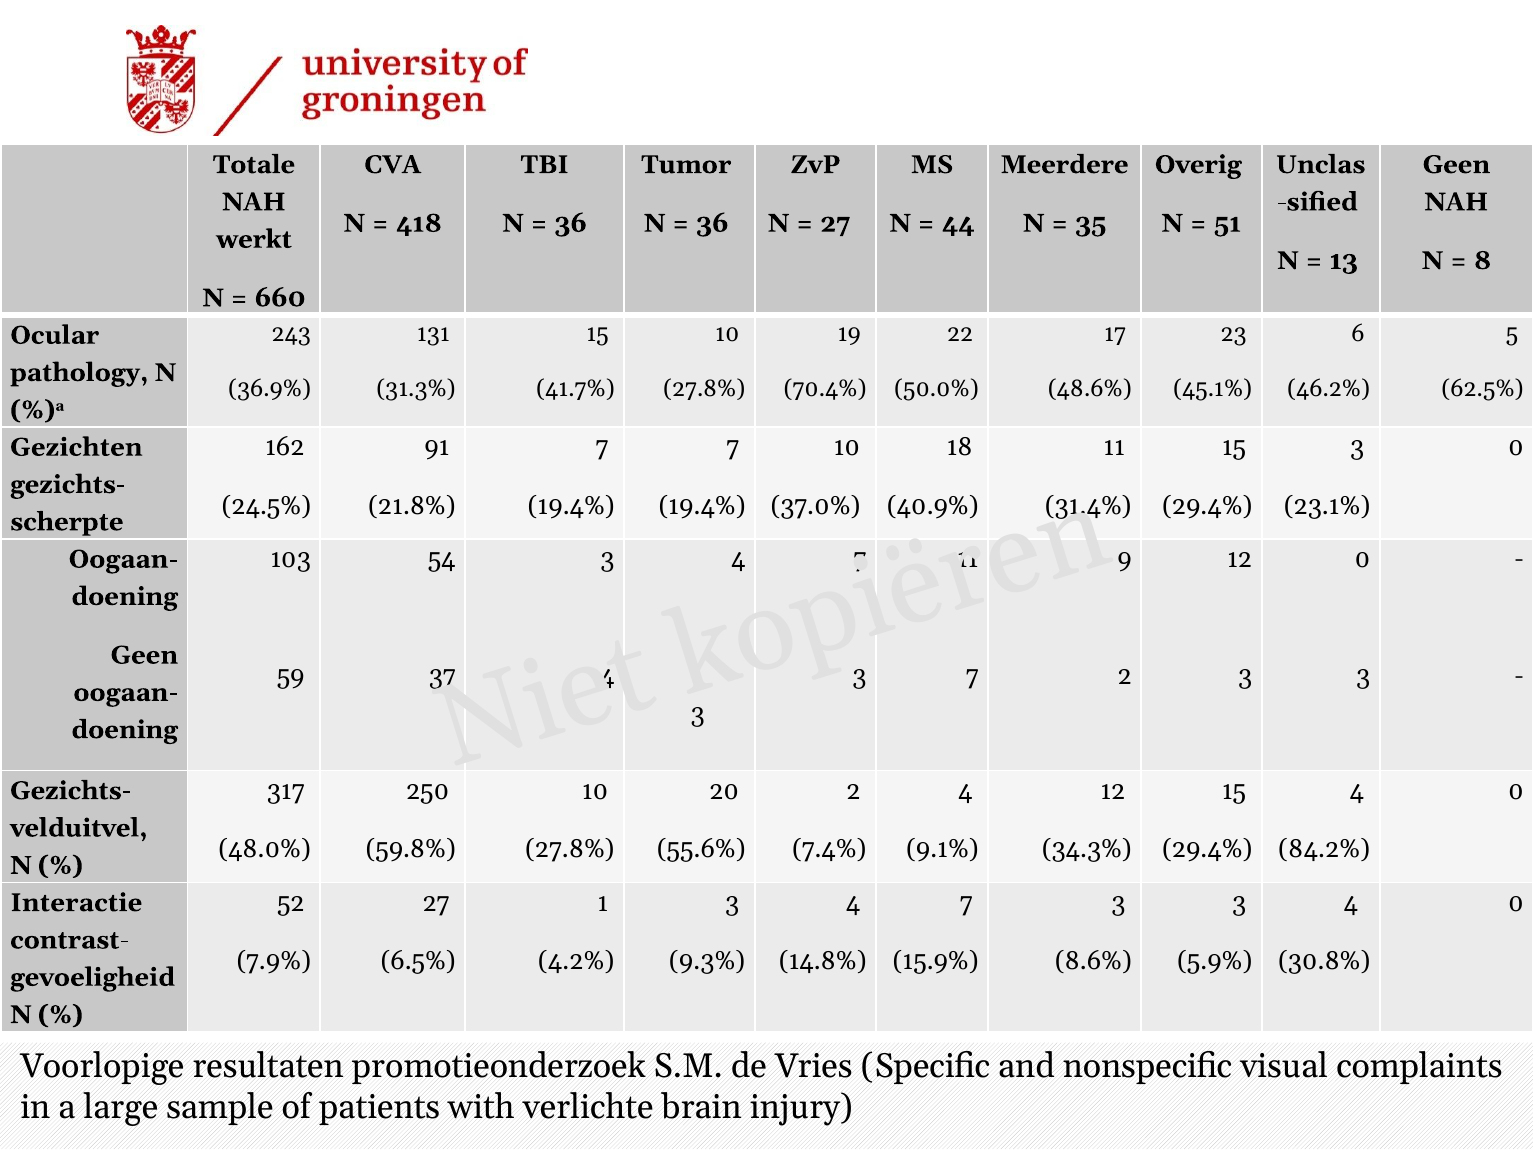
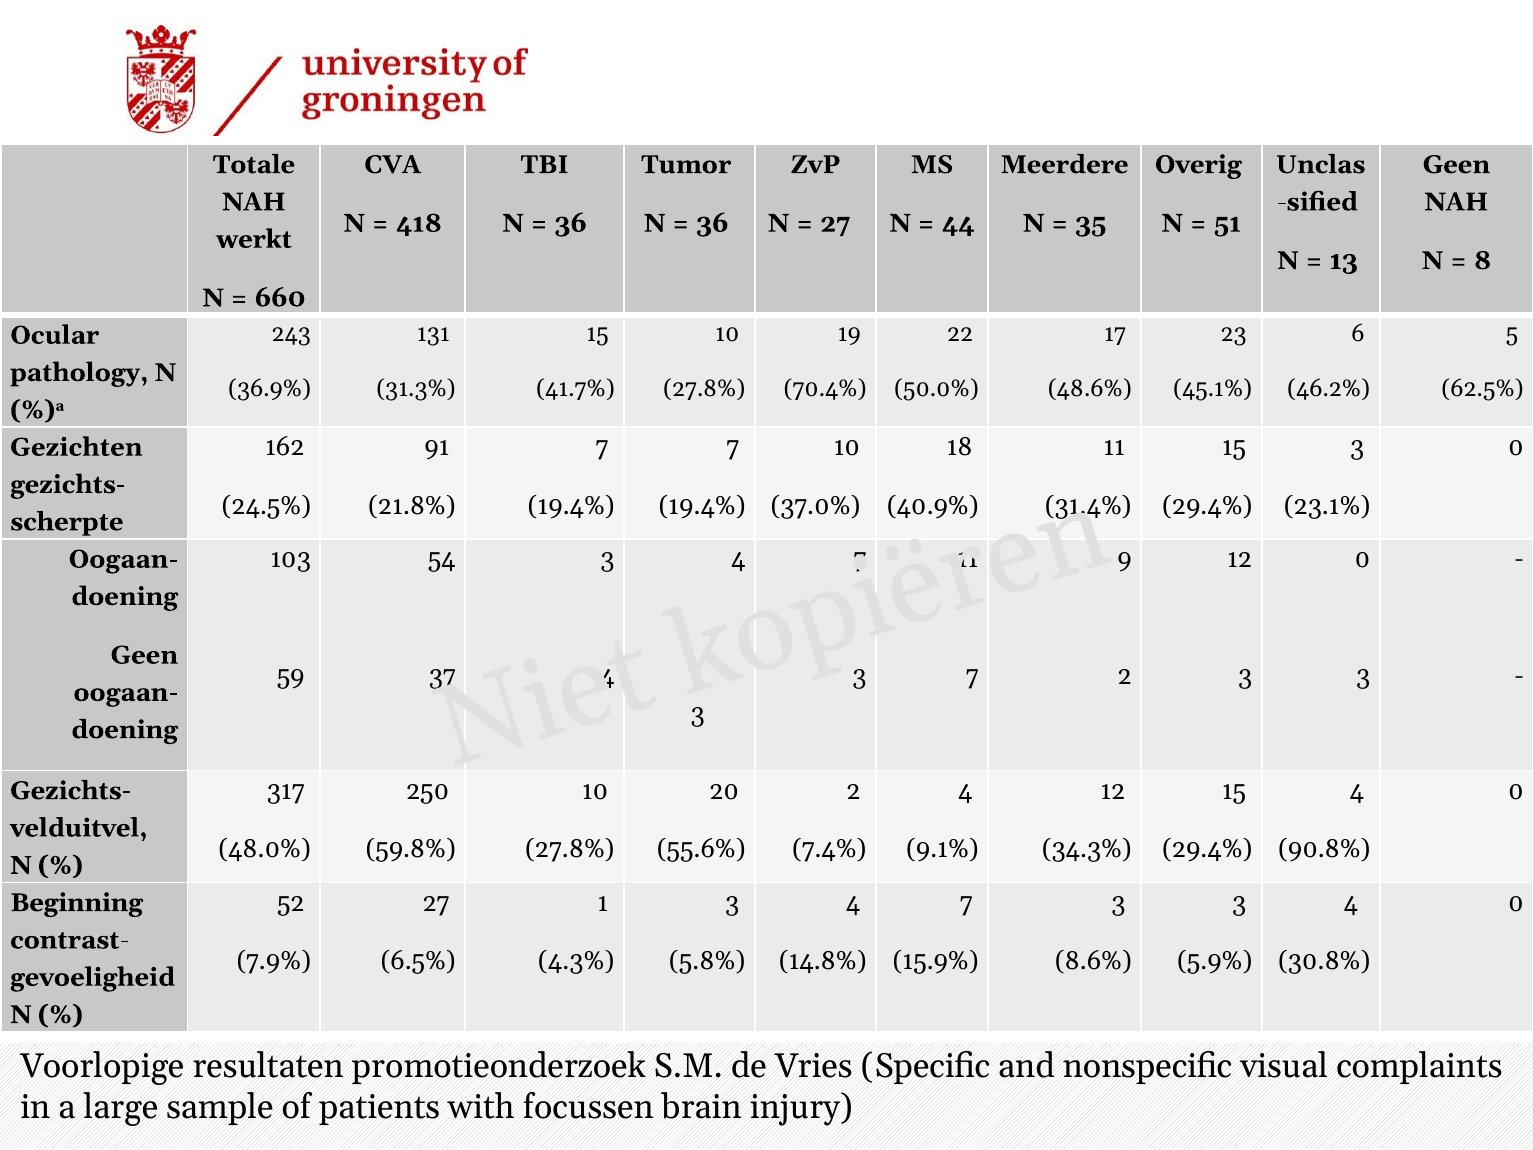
84.2%: 84.2% -> 90.8% (1324, 849)
Interactie: Interactie -> Beginning (77, 903)
4.2%: 4.2% -> 4.3% (576, 961)
9.3%: 9.3% -> 5.8% (707, 961)
verlichte: verlichte -> focussen (588, 1107)
